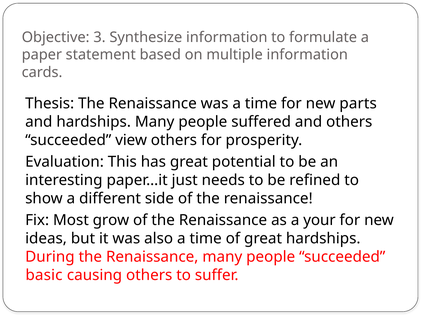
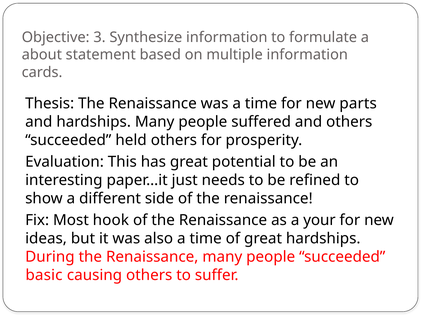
paper: paper -> about (42, 55)
view: view -> held (131, 140)
grow: grow -> hook (111, 220)
